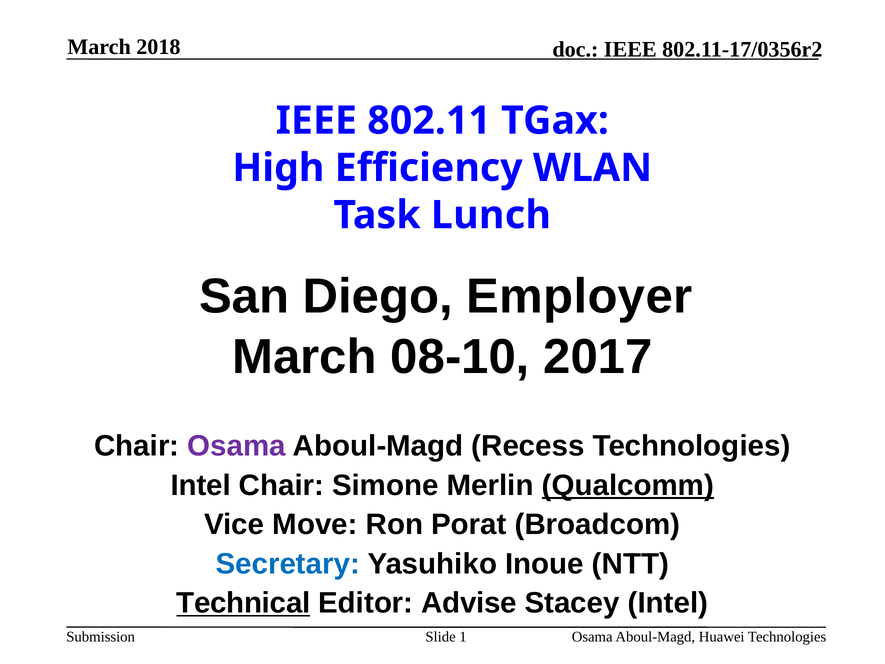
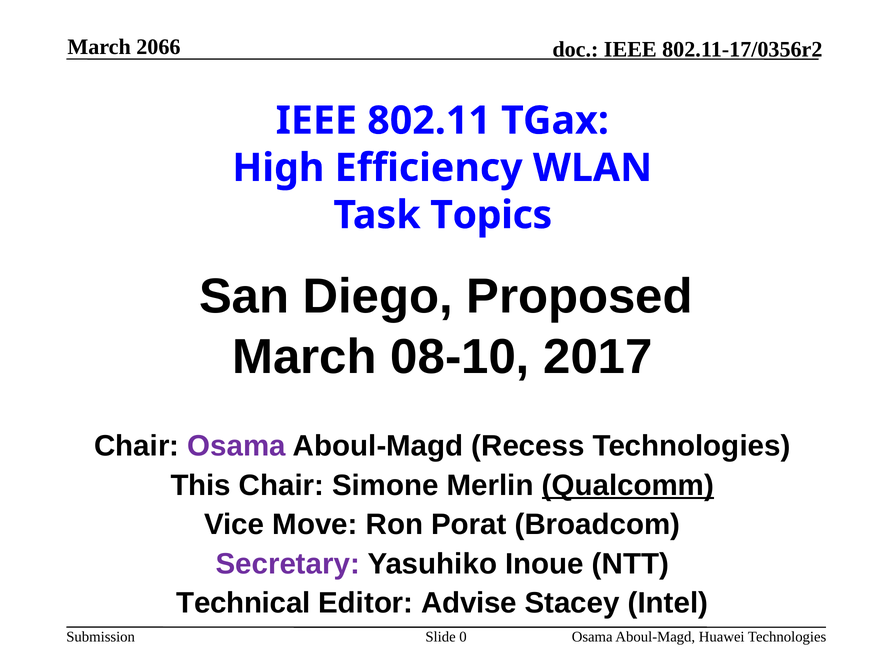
2018: 2018 -> 2066 (158, 47)
Lunch: Lunch -> Topics (491, 215)
Employer: Employer -> Proposed (579, 296)
Intel: Intel -> This (201, 485)
Secretary colour: blue -> purple (288, 564)
Technical underline: present -> none (243, 603)
1: 1 -> 0 (463, 637)
